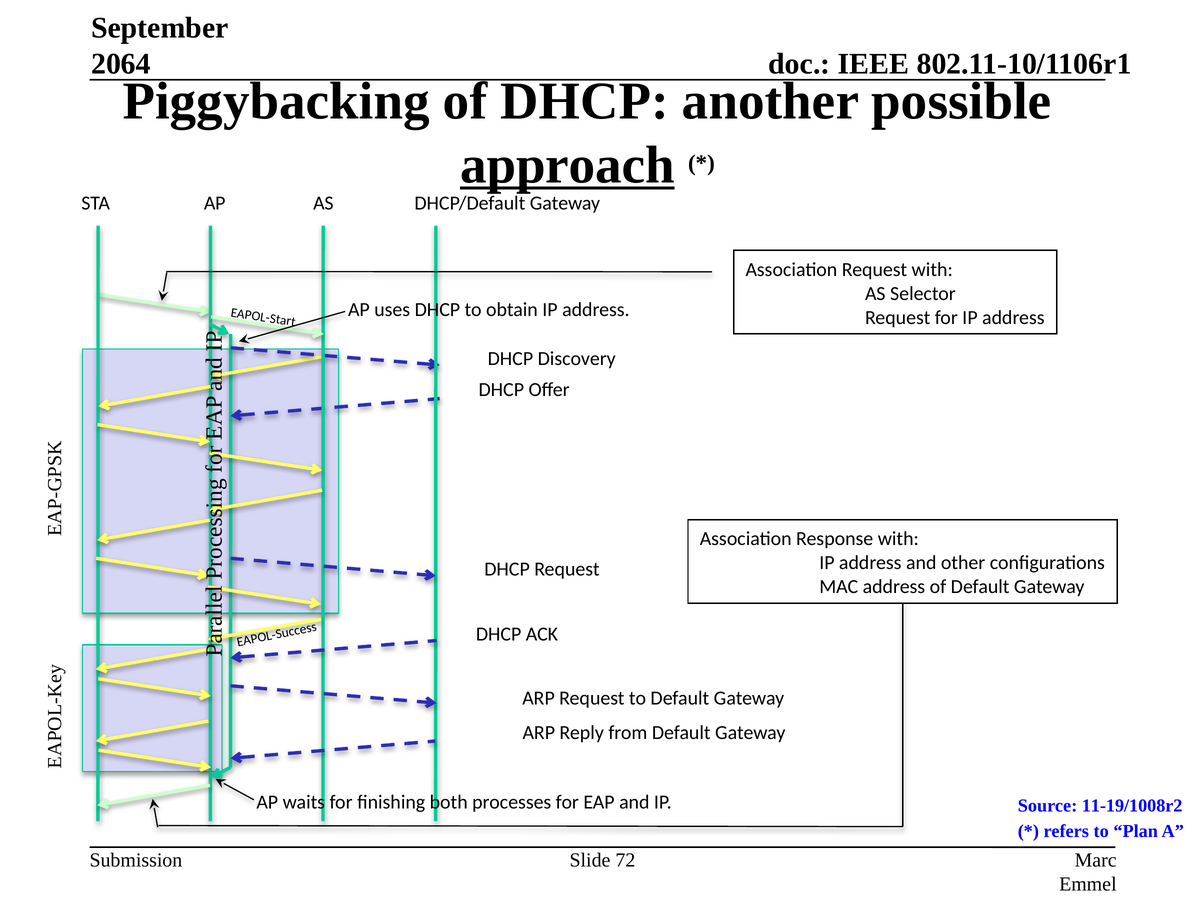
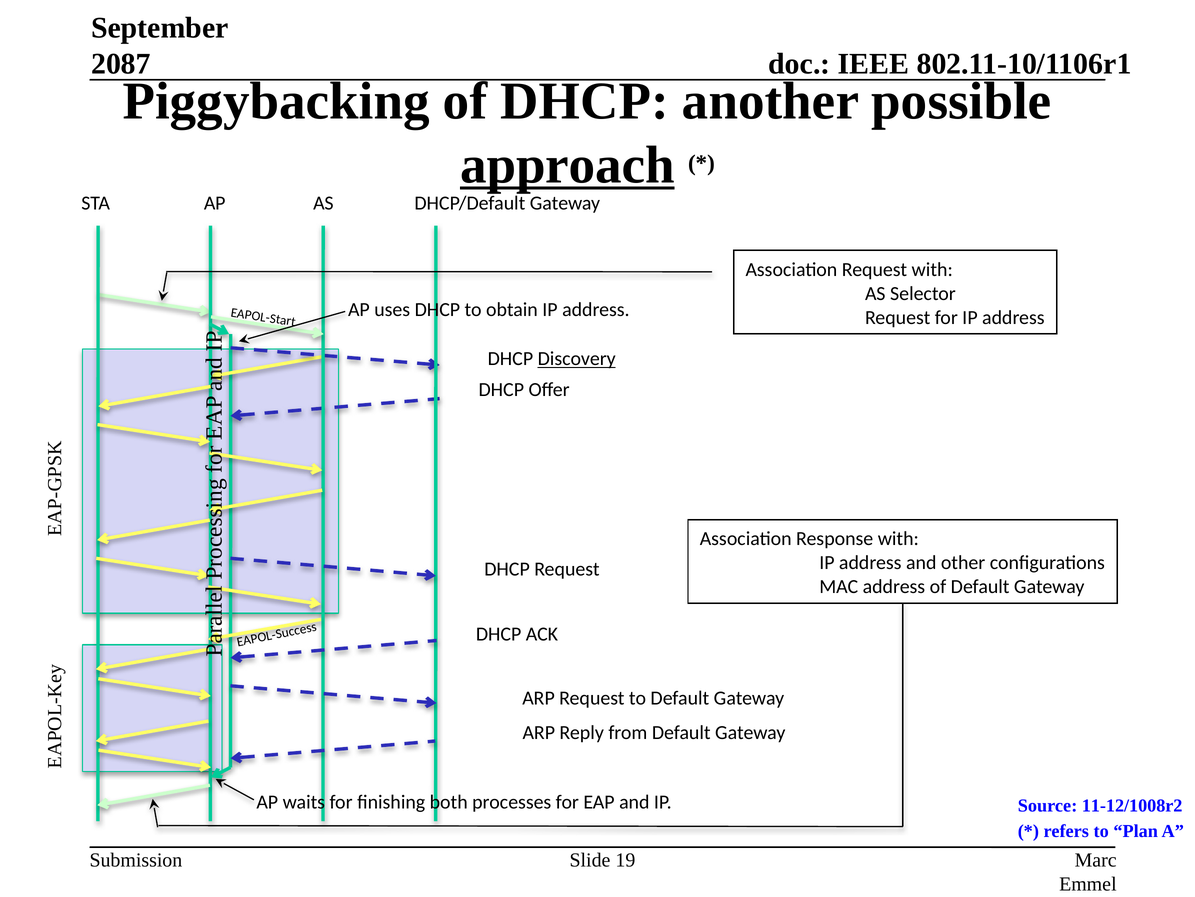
2064: 2064 -> 2087 (121, 64)
Discovery underline: none -> present (577, 359)
11-19/1008r2: 11-19/1008r2 -> 11-12/1008r2 (1132, 805)
72: 72 -> 19 (625, 860)
